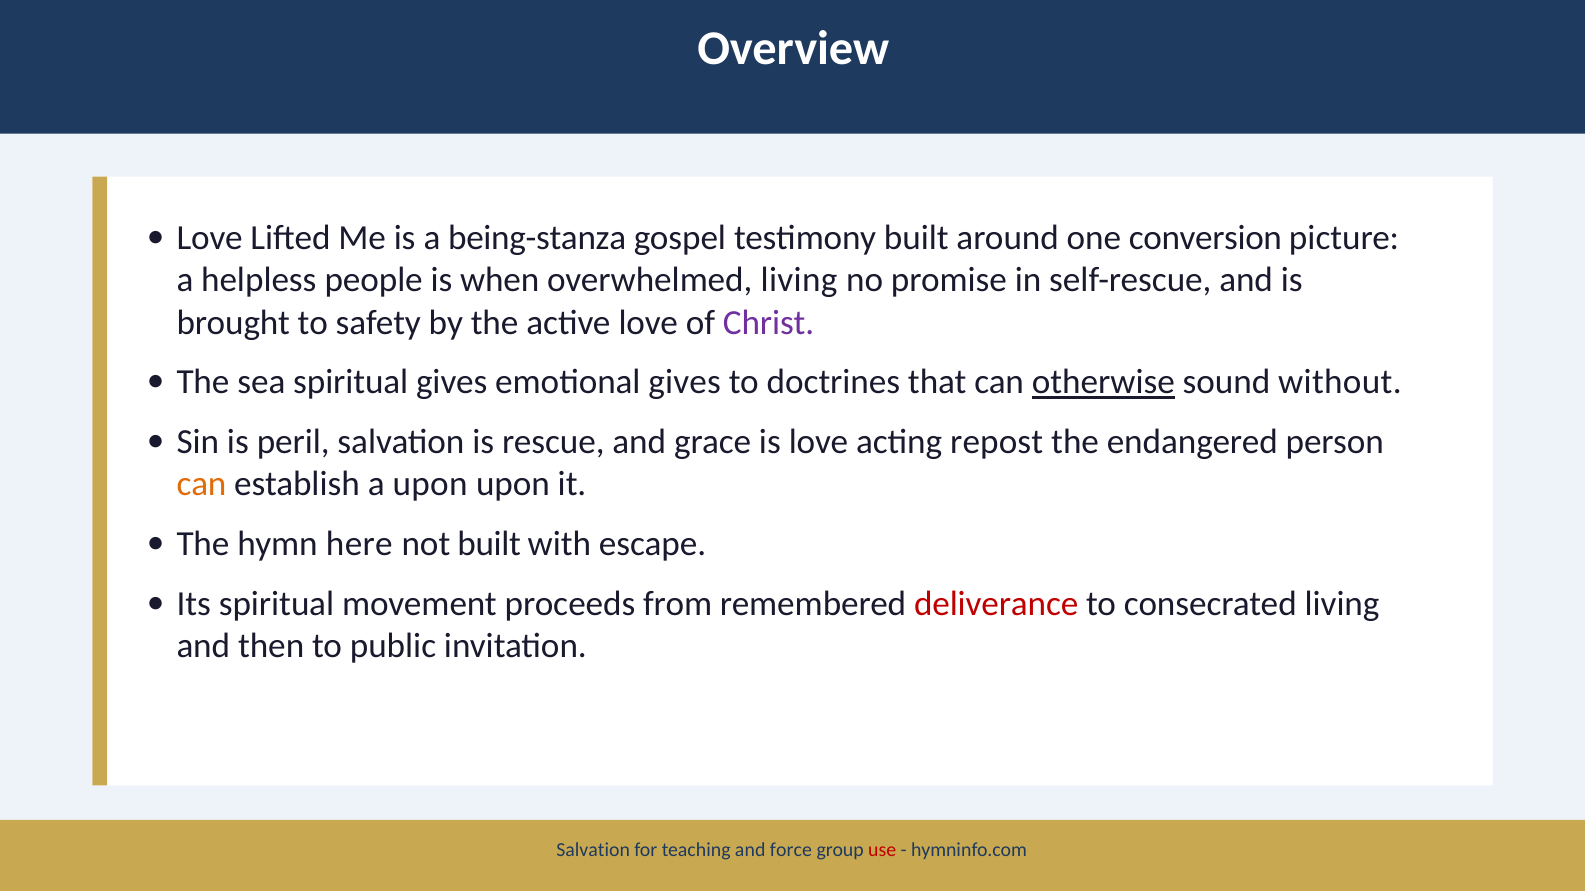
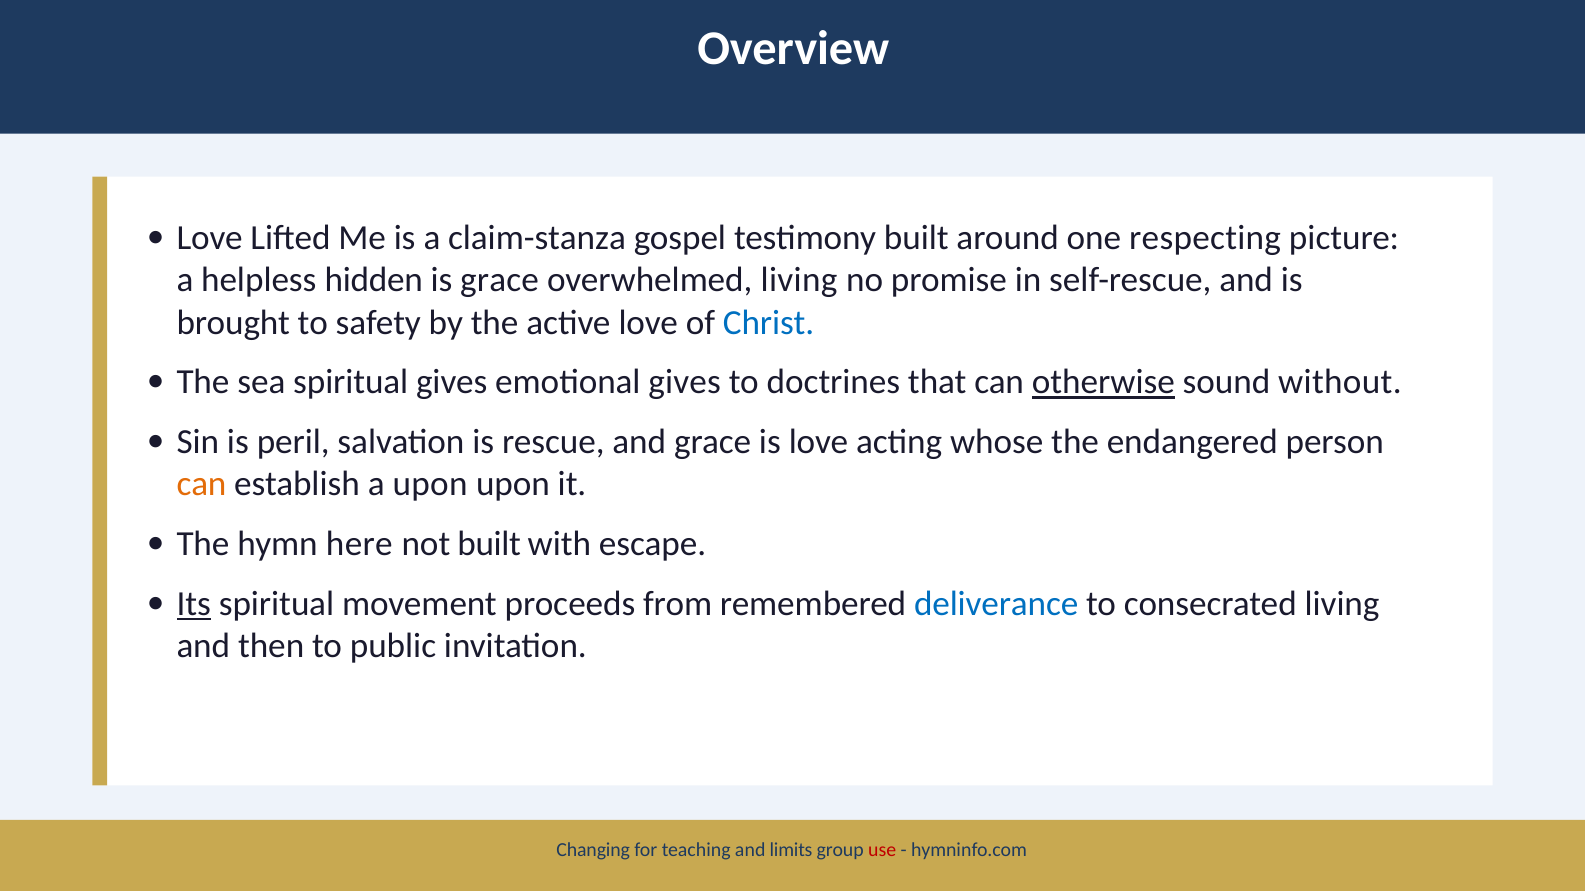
being-stanza: being-stanza -> claim-stanza (537, 238)
conversion: conversion -> respecting (1205, 238)
people: people -> hidden (374, 280)
is when: when -> grace (500, 280)
Christ colour: purple -> blue (769, 323)
repost: repost -> whose (997, 442)
Its underline: none -> present (194, 604)
deliverance colour: red -> blue (996, 604)
Salvation: Salvation -> Changing (593, 850)
force: force -> limits (791, 850)
